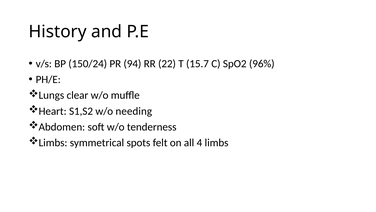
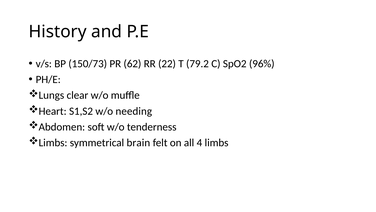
150/24: 150/24 -> 150/73 (88, 64)
94: 94 -> 62 (132, 64)
15.7: 15.7 -> 79.2 (197, 64)
spots: spots -> brain (138, 142)
